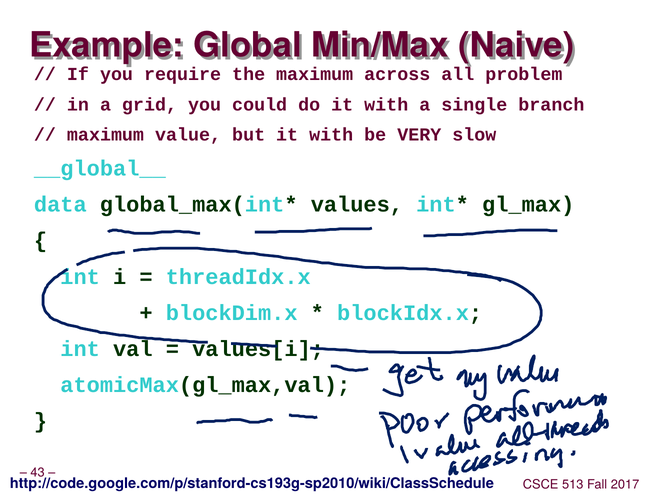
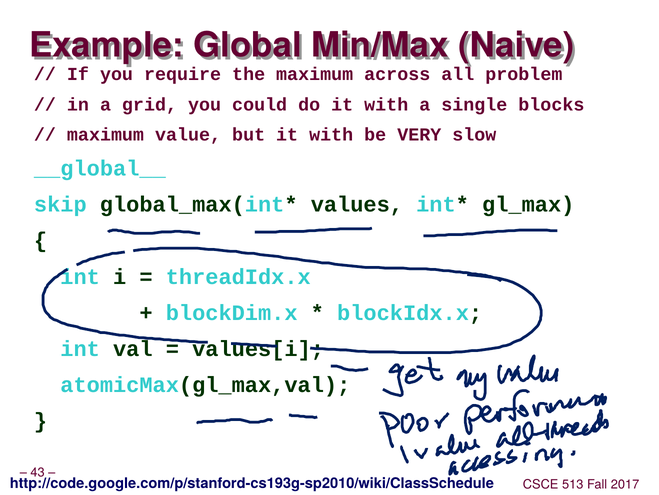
branch: branch -> blocks (551, 104)
data: data -> skip (60, 204)
